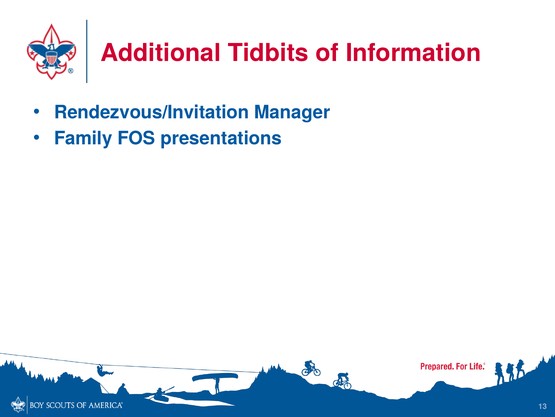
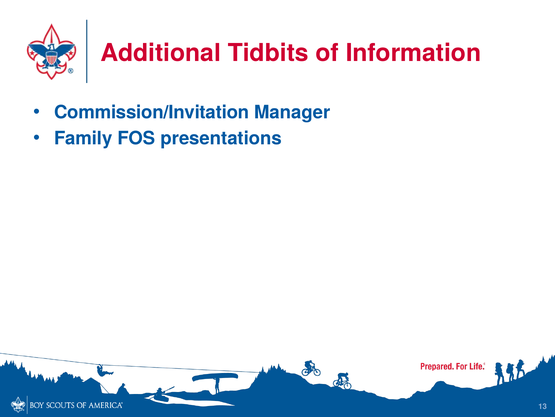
Rendezvous/Invitation: Rendezvous/Invitation -> Commission/Invitation (152, 112)
